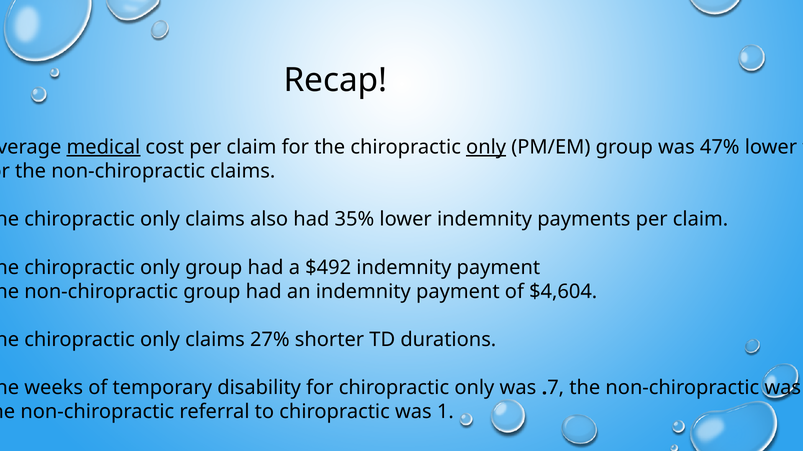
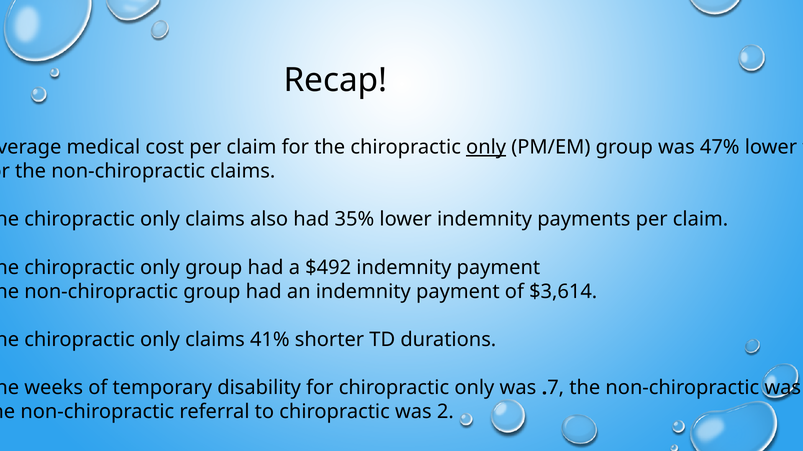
medical underline: present -> none (103, 147)
$4,604: $4,604 -> $3,614 (563, 292)
27%: 27% -> 41% (270, 340)
1: 1 -> 2 (445, 412)
